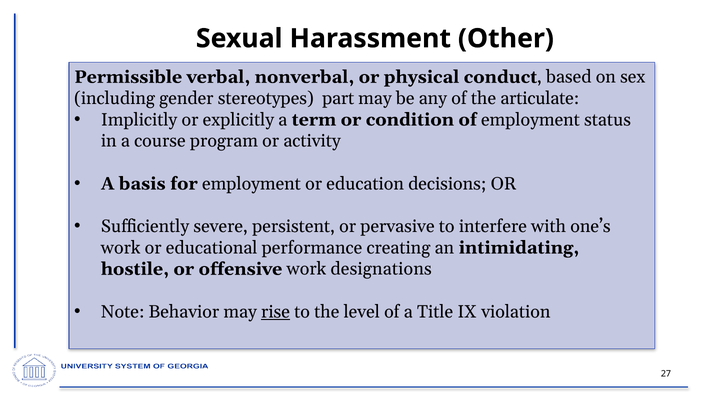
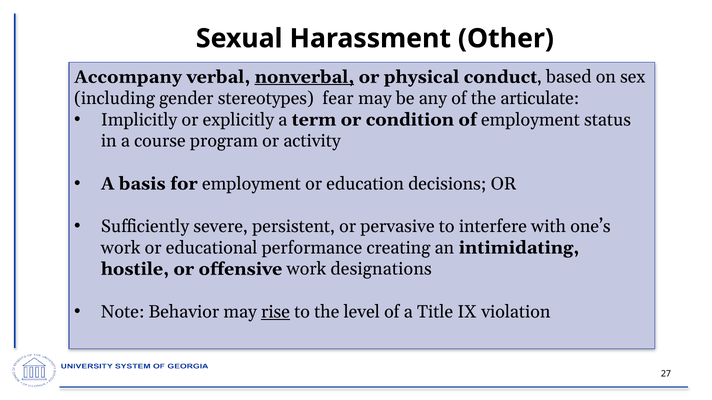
Permissible: Permissible -> Accompany (128, 77)
nonverbal underline: none -> present (304, 77)
part: part -> fear (338, 98)
